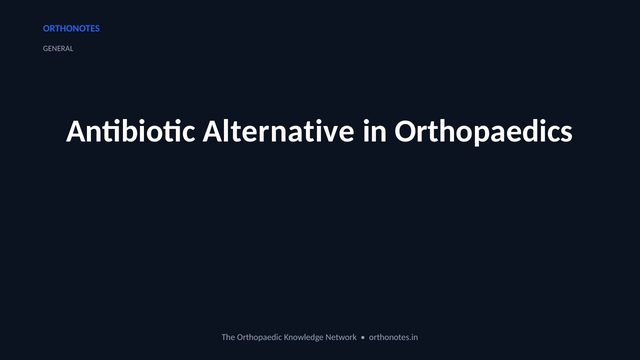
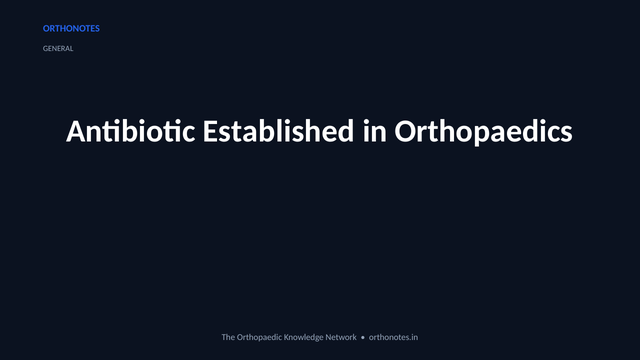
Alternative: Alternative -> Established (279, 131)
